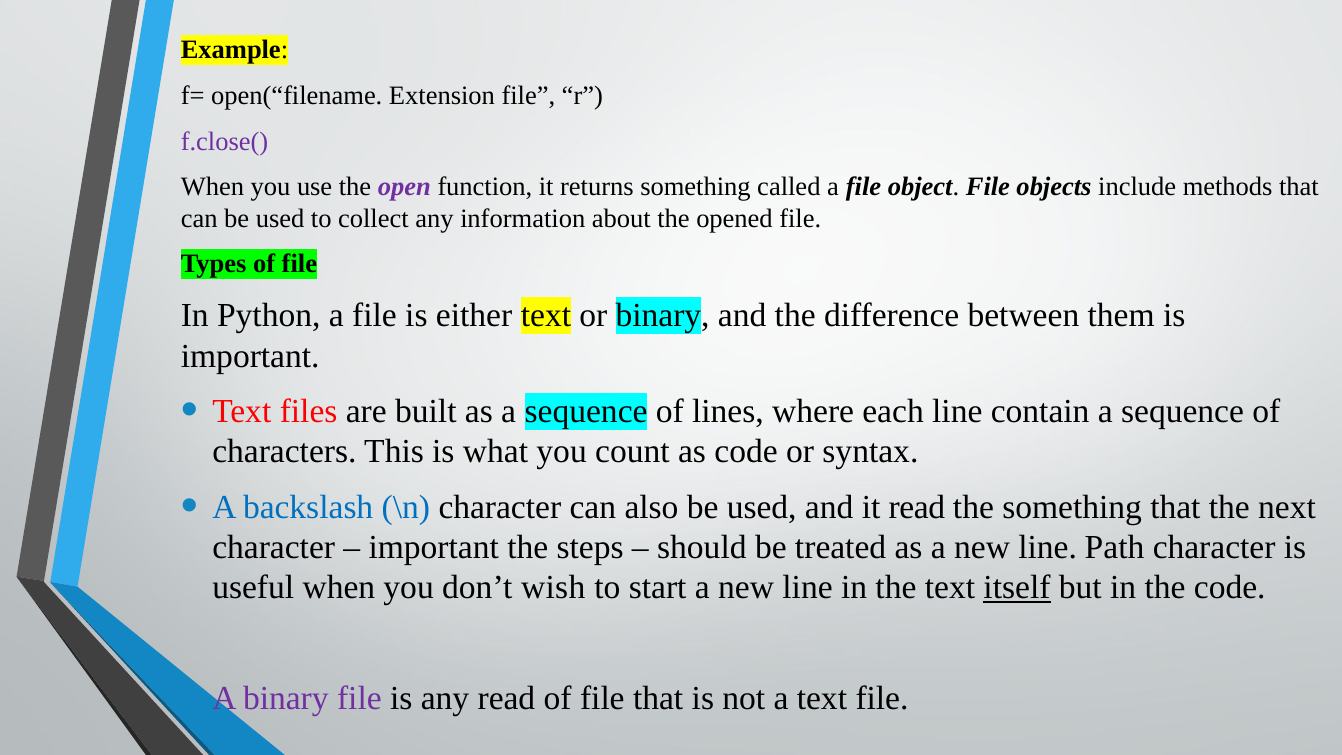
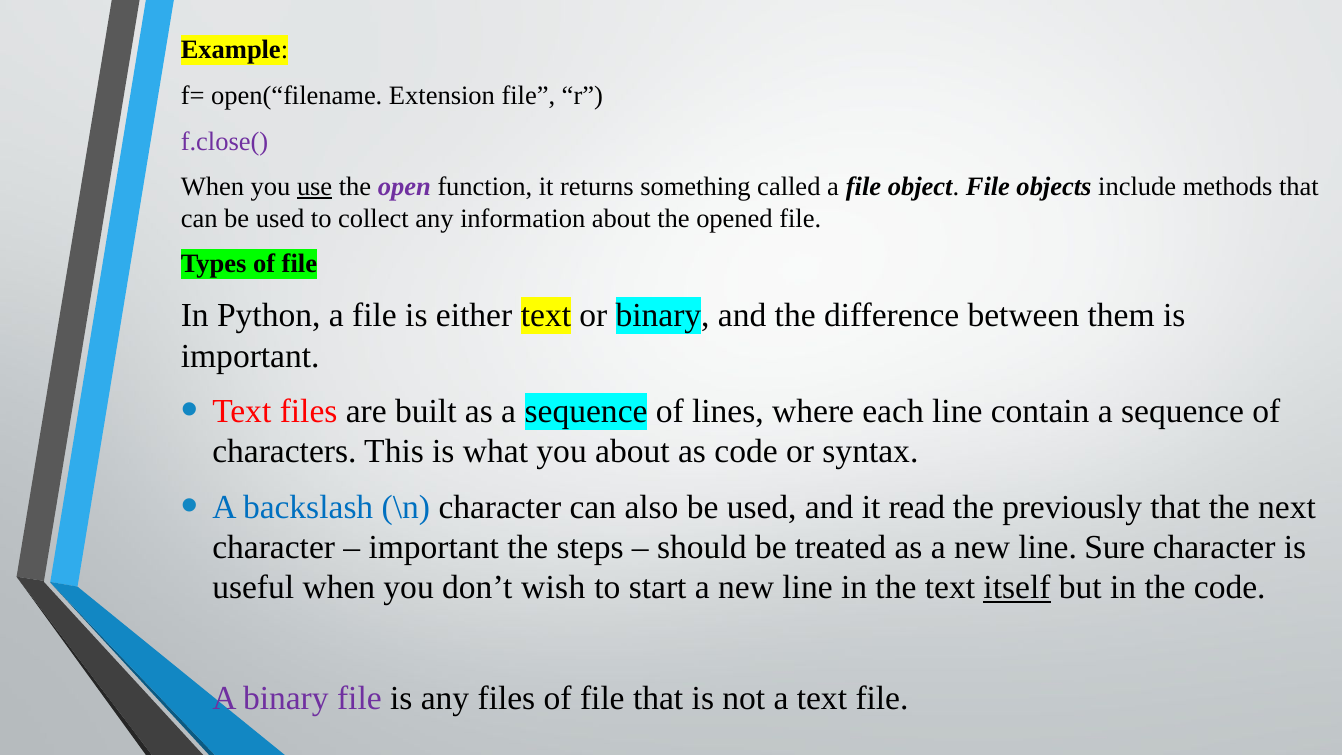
use underline: none -> present (315, 187)
you count: count -> about (632, 452)
the something: something -> previously (1072, 507)
Path: Path -> Sure (1115, 547)
any read: read -> files (506, 698)
